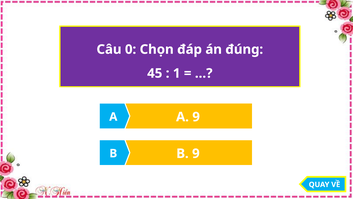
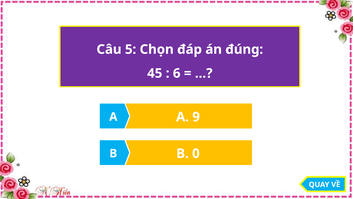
0: 0 -> 5 (131, 49)
1: 1 -> 6 (177, 73)
B 9: 9 -> 0 (196, 153)
